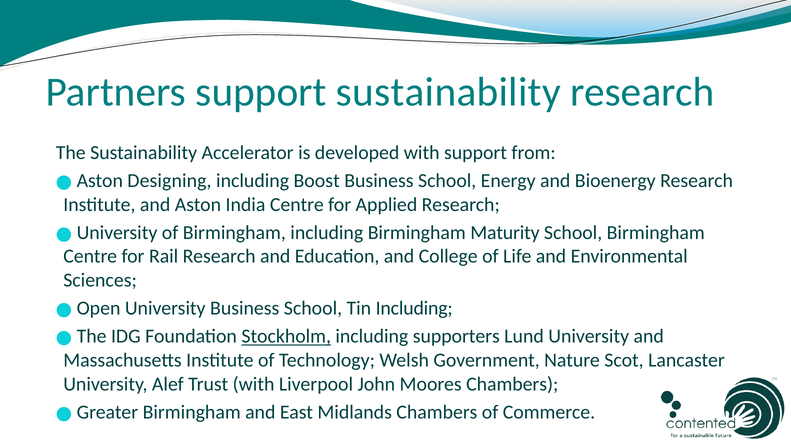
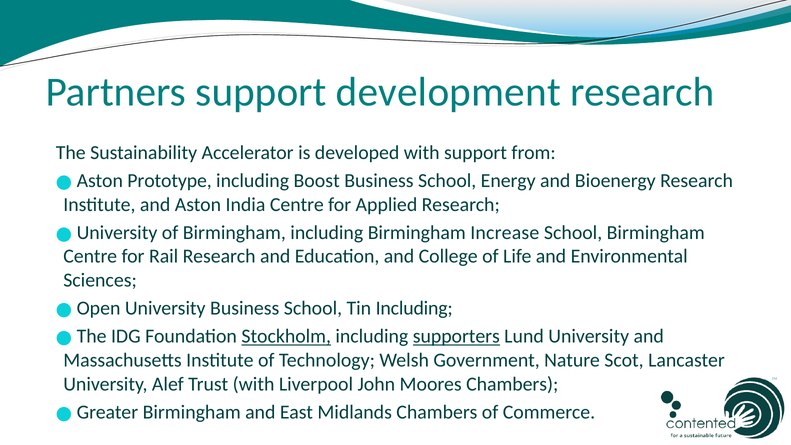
support sustainability: sustainability -> development (448, 92)
Designing: Designing -> Prototype (170, 181)
Maturity: Maturity -> Increase (505, 233)
supporters underline: none -> present (456, 336)
